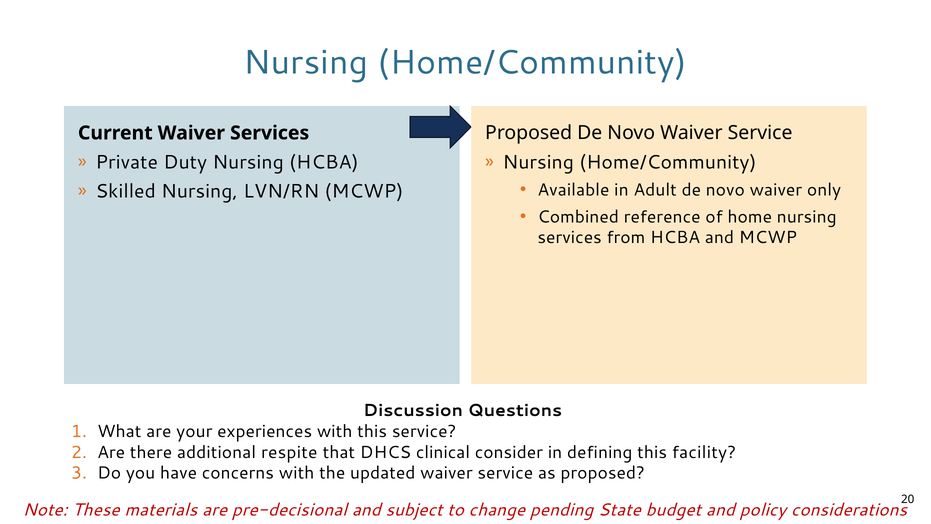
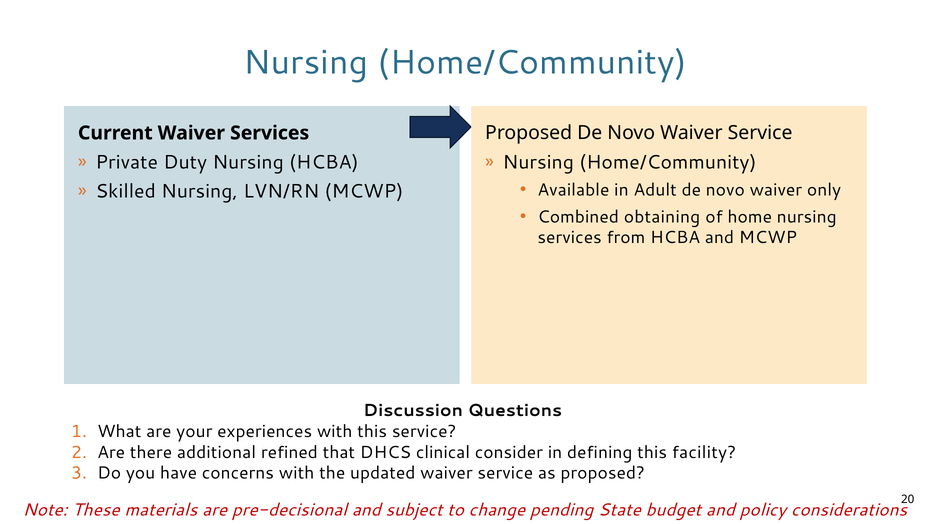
reference: reference -> obtaining (662, 217)
respite: respite -> refined (289, 452)
